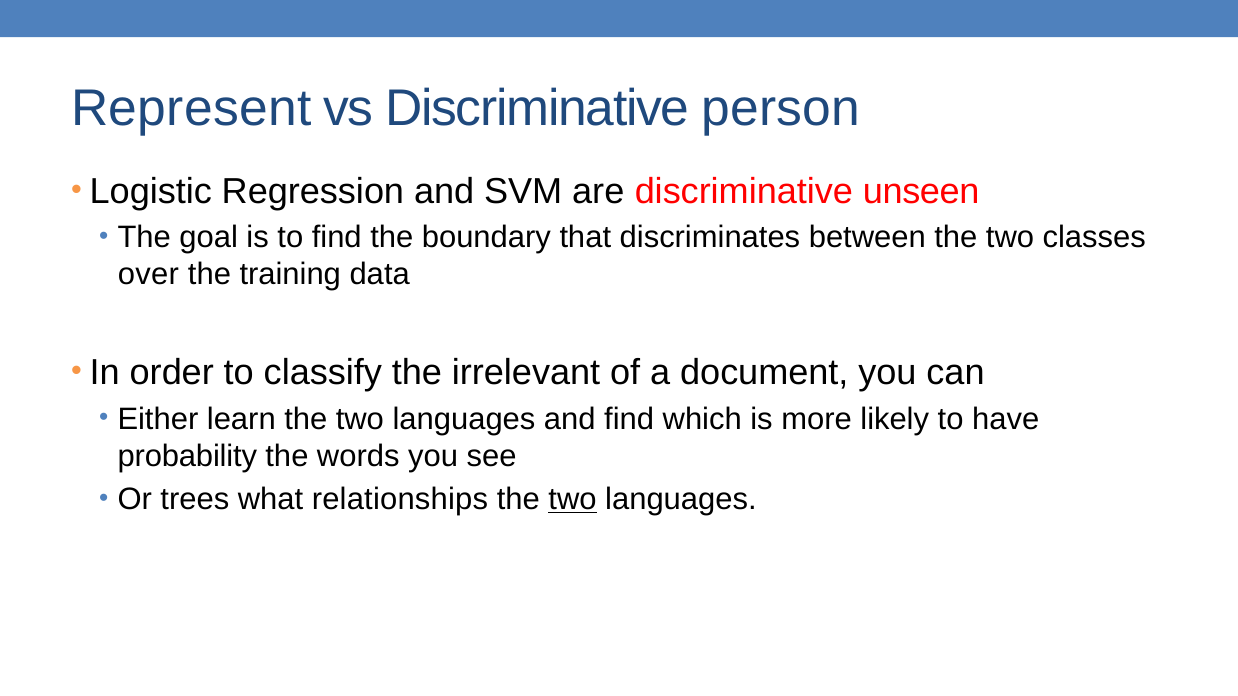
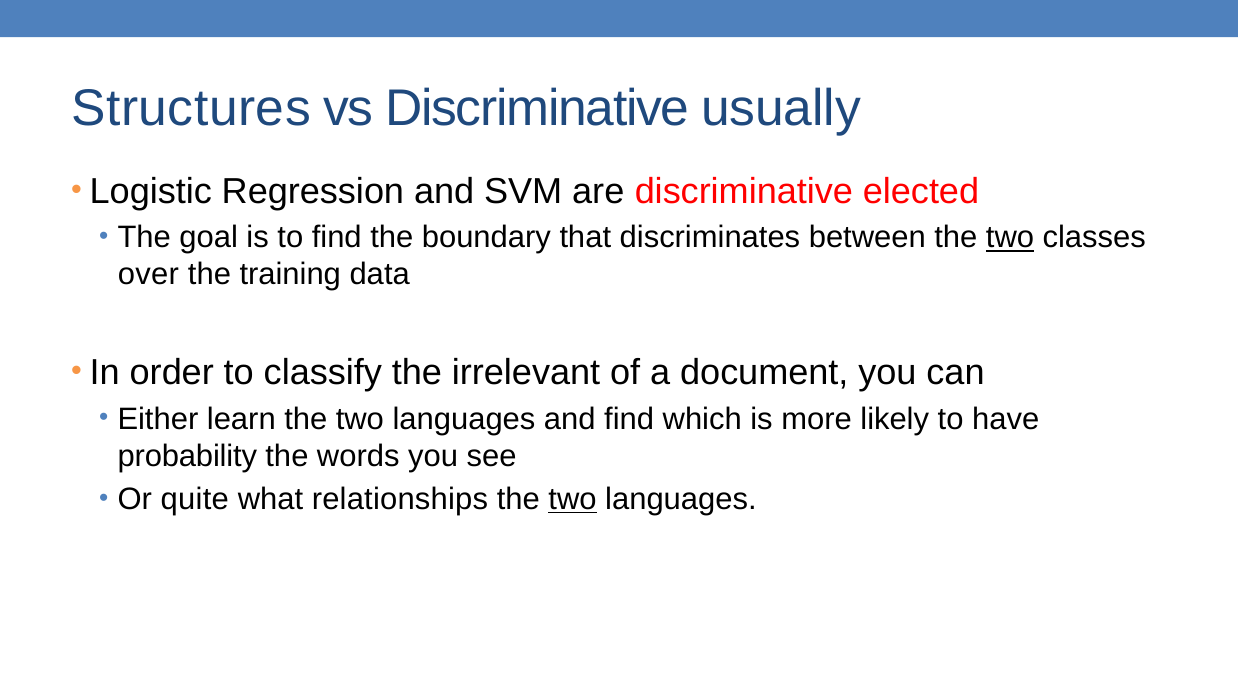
Represent: Represent -> Structures (191, 108)
person: person -> usually (781, 108)
unseen: unseen -> elected (921, 191)
two underline: none -> present (1010, 237)
trees: trees -> quite (195, 500)
